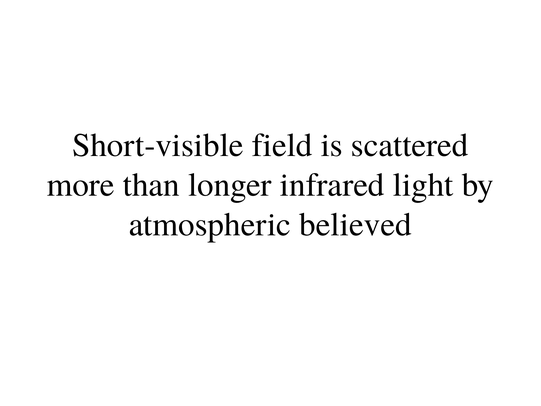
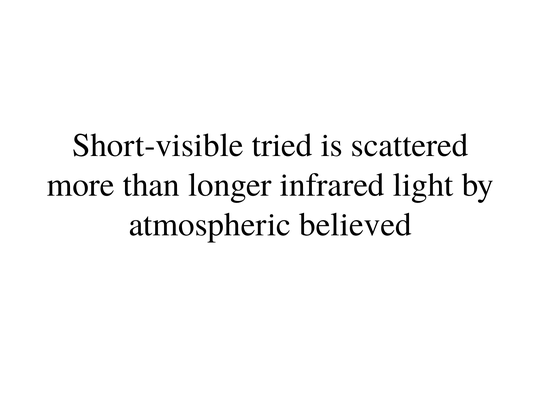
field: field -> tried (282, 145)
